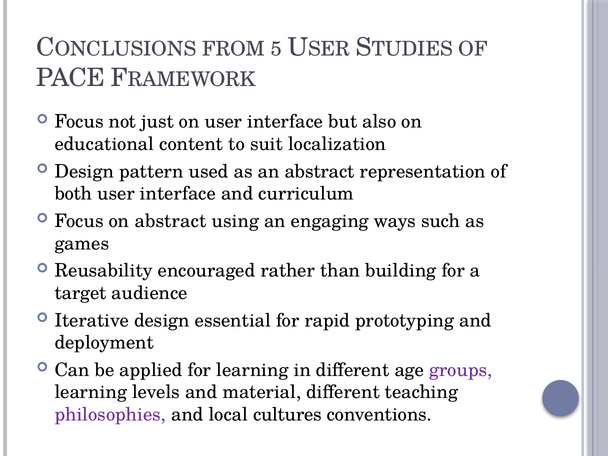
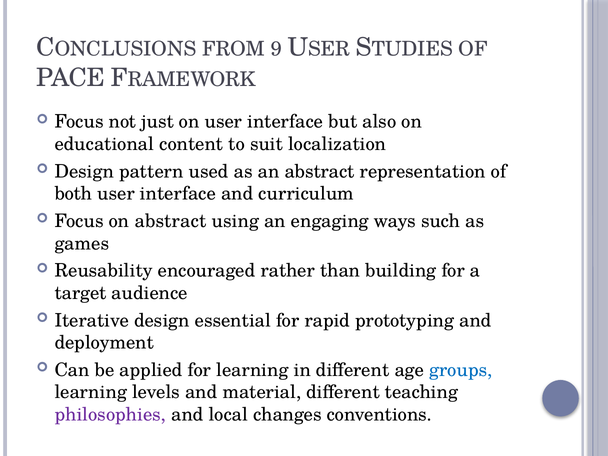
5: 5 -> 9 (276, 49)
groups colour: purple -> blue (461, 370)
cultures: cultures -> changes (287, 415)
